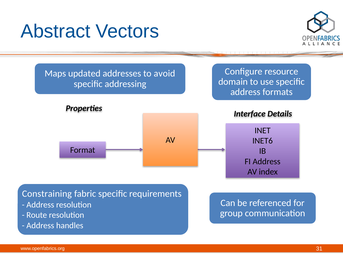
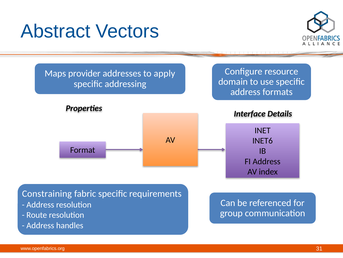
updated: updated -> provider (84, 73)
avoid: avoid -> apply (164, 73)
